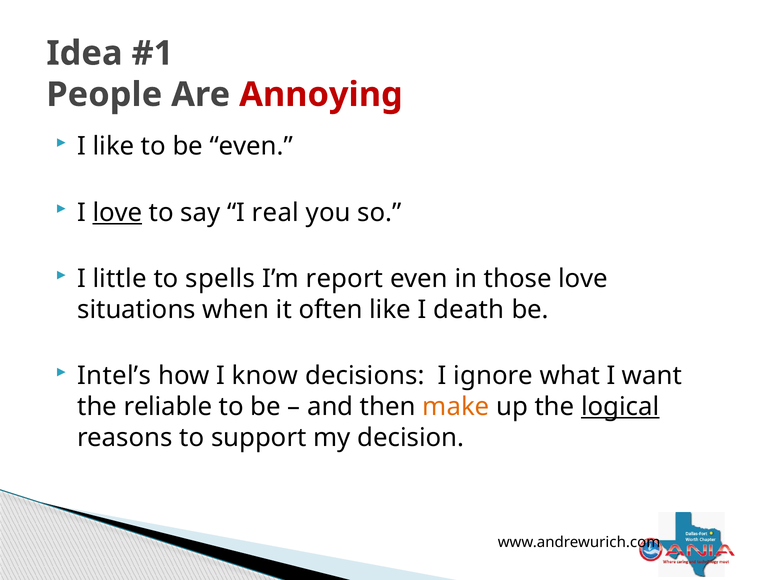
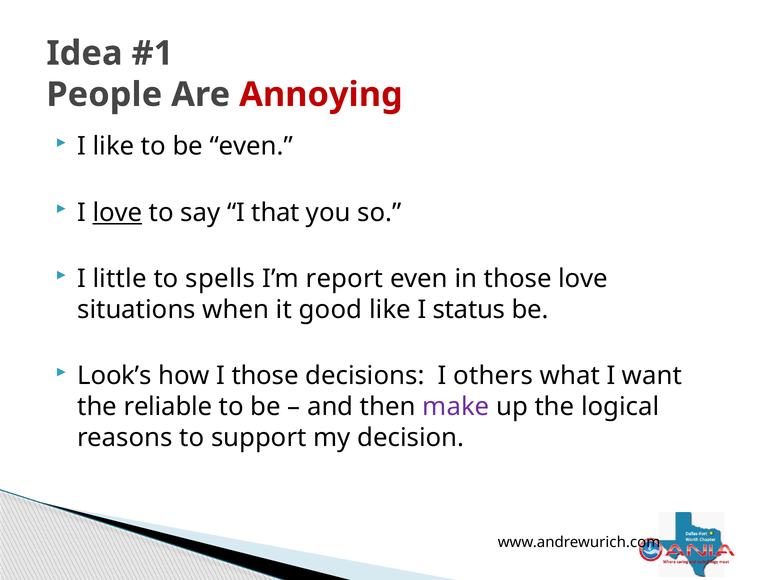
real: real -> that (276, 213)
often: often -> good (330, 310)
death: death -> status (469, 310)
Intel’s: Intel’s -> Look’s (114, 376)
I know: know -> those (265, 376)
ignore: ignore -> others (493, 376)
make colour: orange -> purple (456, 407)
logical underline: present -> none (620, 407)
